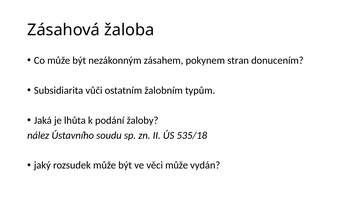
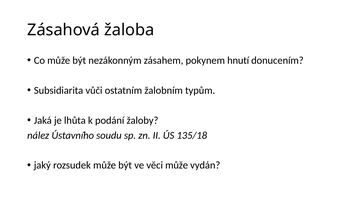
stran: stran -> hnutí (238, 60)
535/18: 535/18 -> 135/18 (192, 135)
